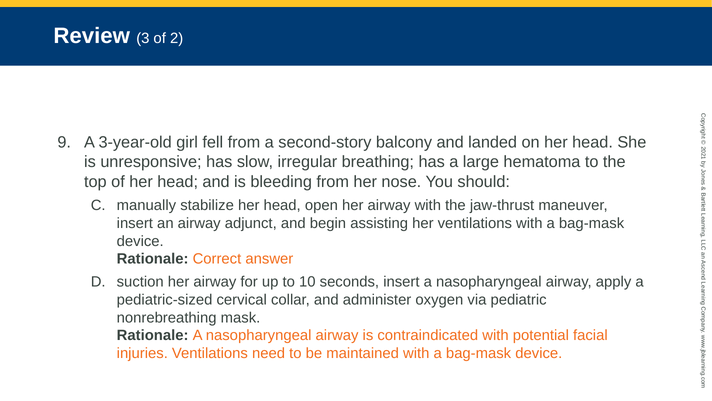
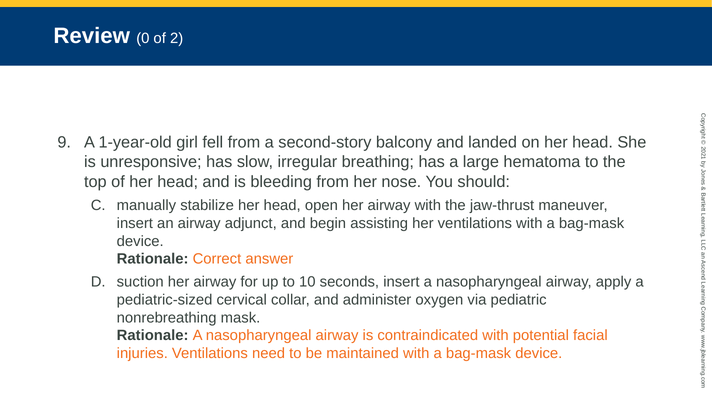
Review 3: 3 -> 0 (143, 38)
3-year-old: 3-year-old -> 1-year-old (135, 142)
